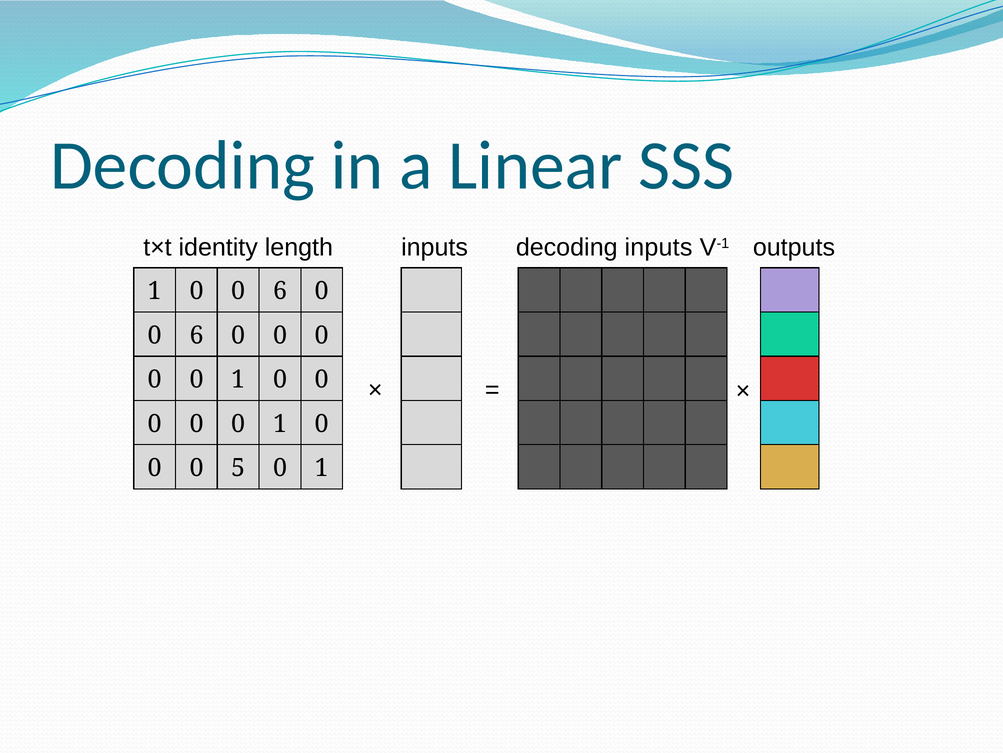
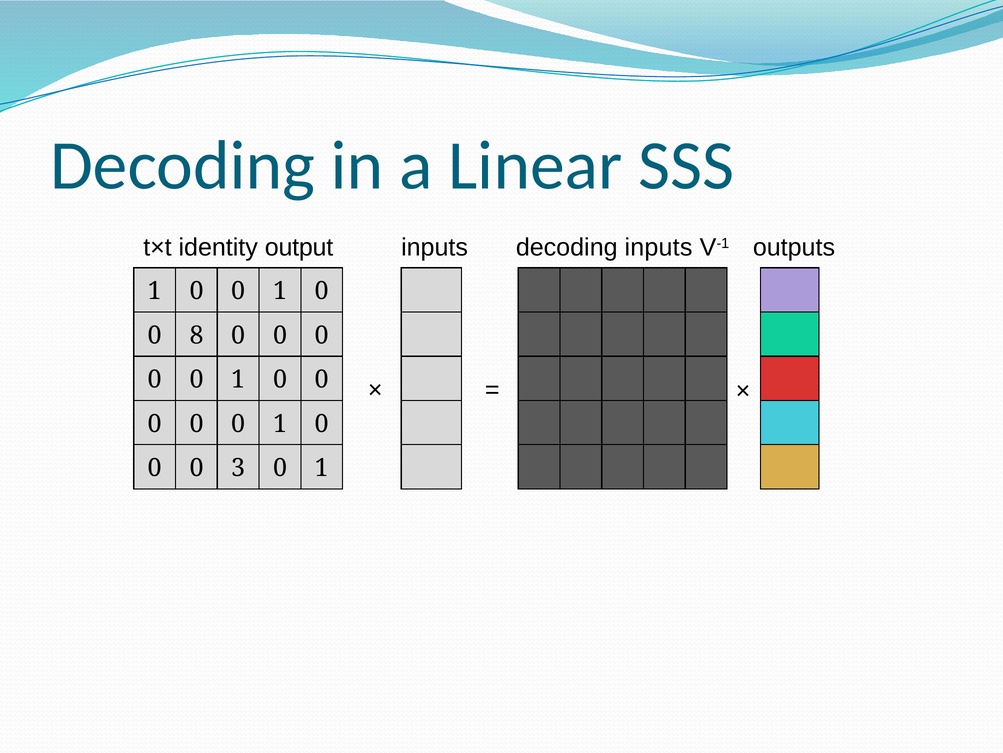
length: length -> output (299, 247)
1 0 0 6: 6 -> 1 (280, 291)
6: 6 -> 8 (197, 335)
5: 5 -> 3 (238, 468)
